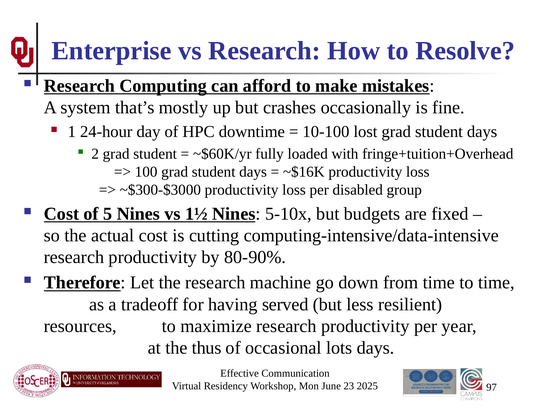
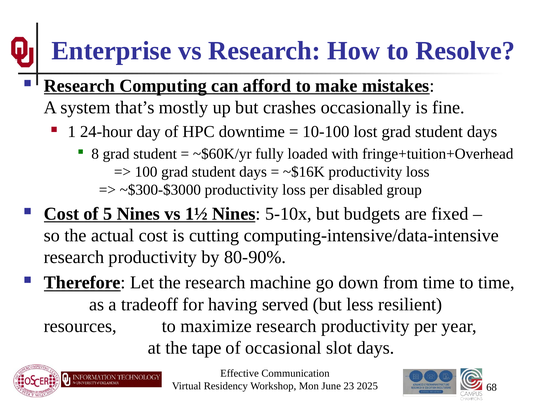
2: 2 -> 8 (95, 153)
thus: thus -> tape (207, 347)
lots: lots -> slot (339, 347)
97: 97 -> 68 (492, 386)
